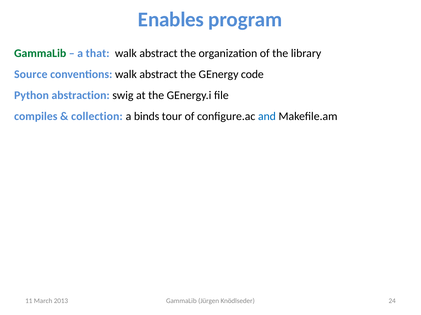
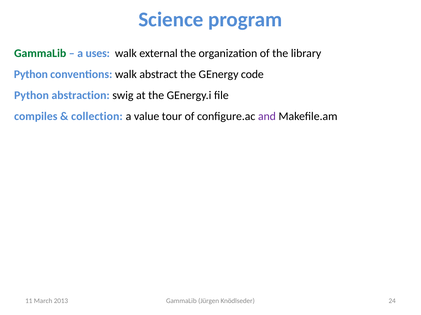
Enables: Enables -> Science (171, 20)
that: that -> uses (98, 53)
abstract: abstract -> external (158, 53)
Source: Source -> Python (31, 74)
binds: binds -> value (147, 117)
and colour: blue -> purple (267, 117)
